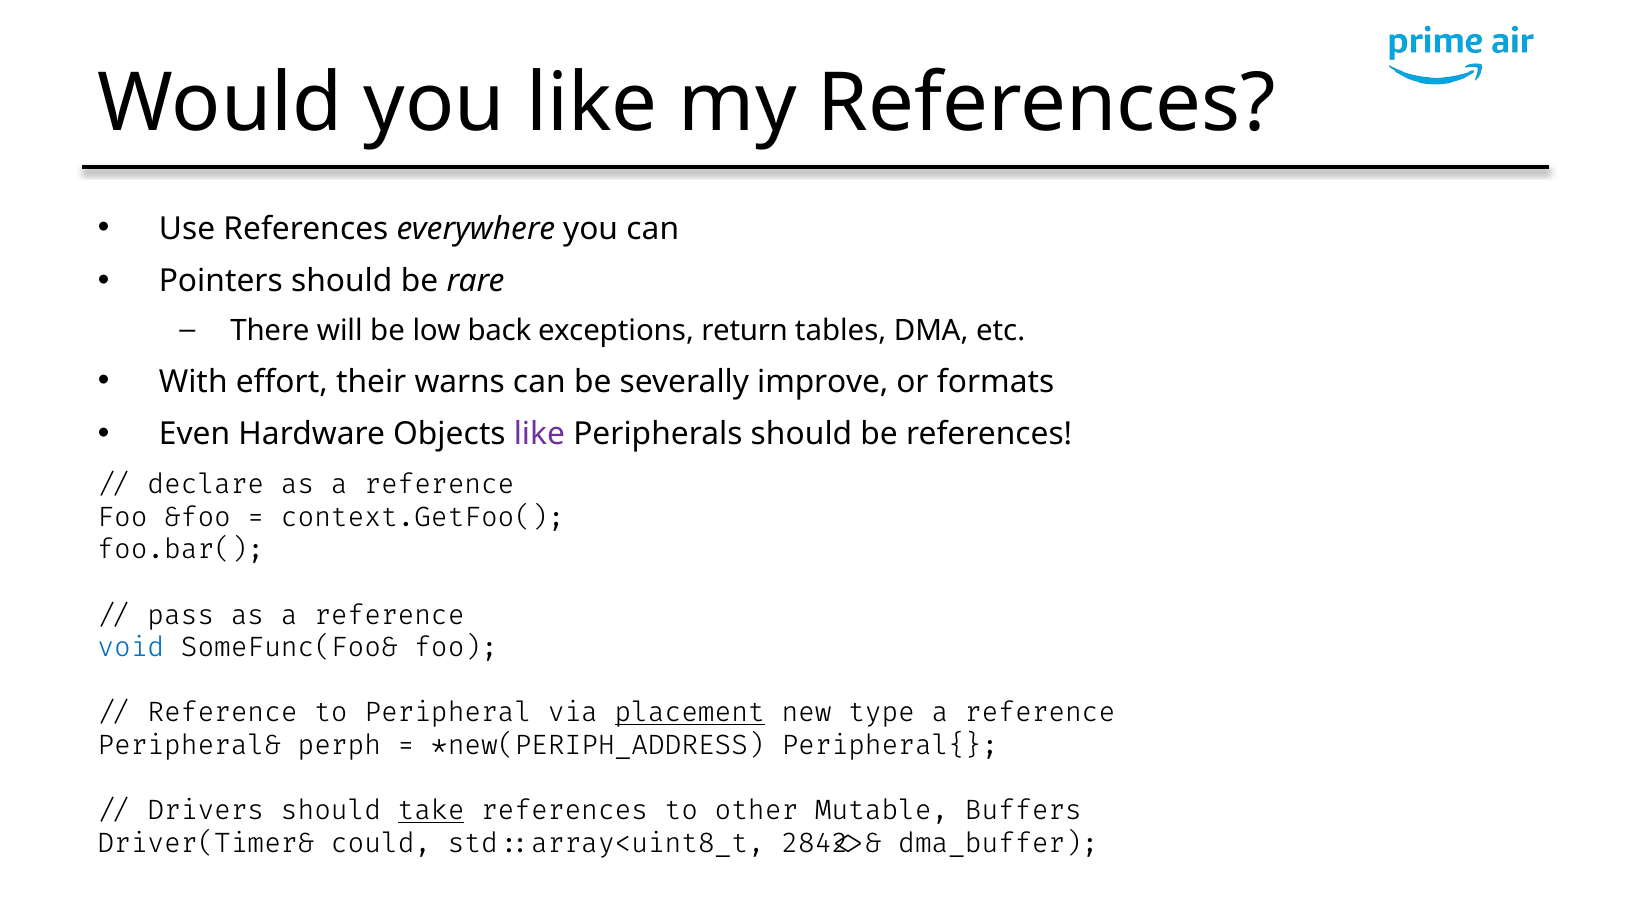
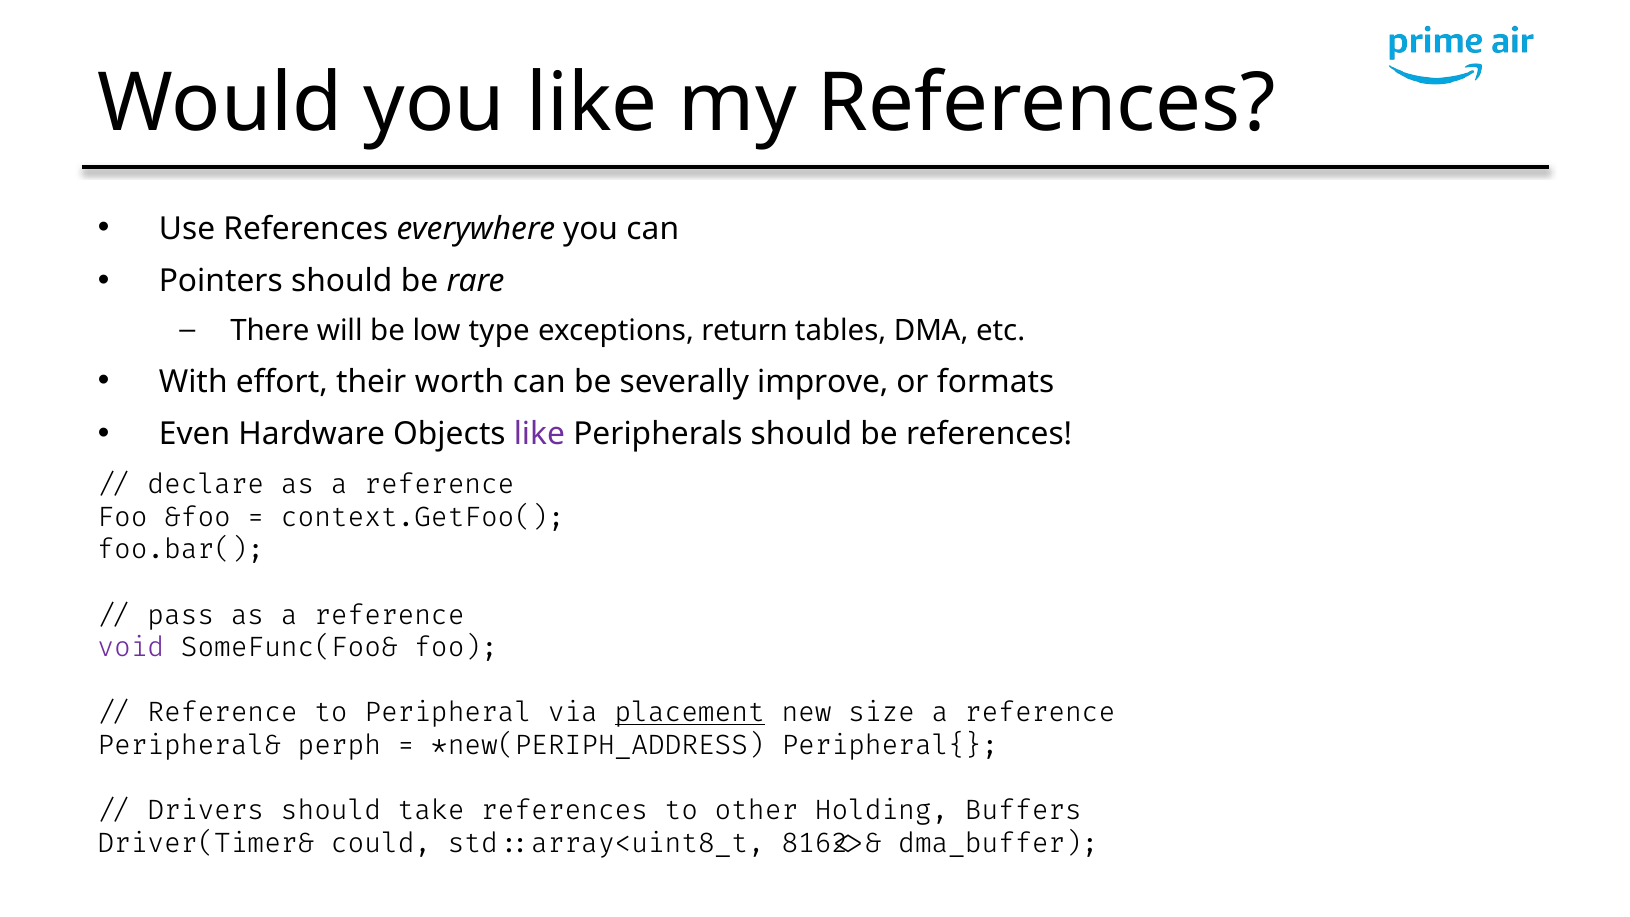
back: back -> type (499, 330)
warns: warns -> worth (460, 382)
void colour: blue -> purple (131, 648)
type: type -> size (882, 713)
take underline: present -> none (431, 811)
Mutable: Mutable -> Holding (882, 811)
2842>&: 2842>& -> 8162>& (832, 843)
